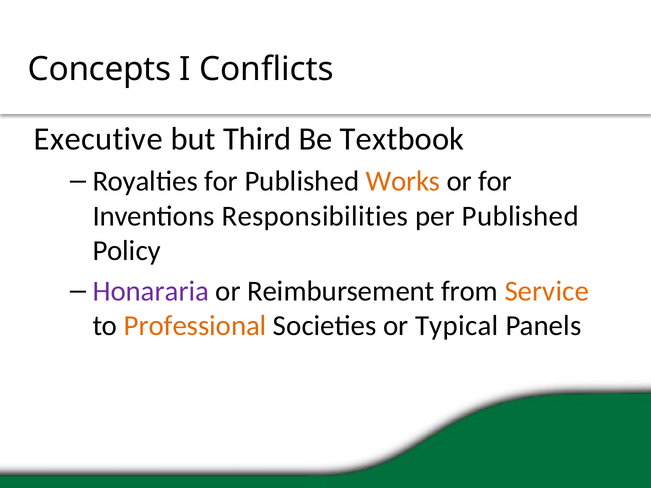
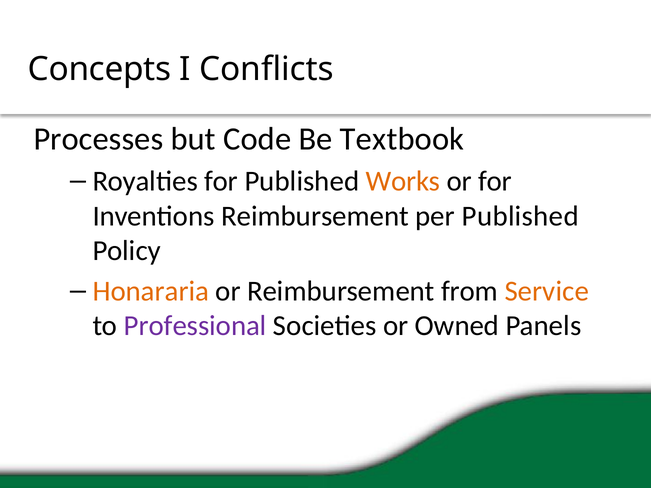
Executive: Executive -> Processes (98, 139)
Third: Third -> Code (257, 139)
Inventions Responsibilities: Responsibilities -> Reimbursement (315, 216)
Honararia colour: purple -> orange (151, 291)
Professional colour: orange -> purple (195, 326)
Typical: Typical -> Owned (457, 326)
